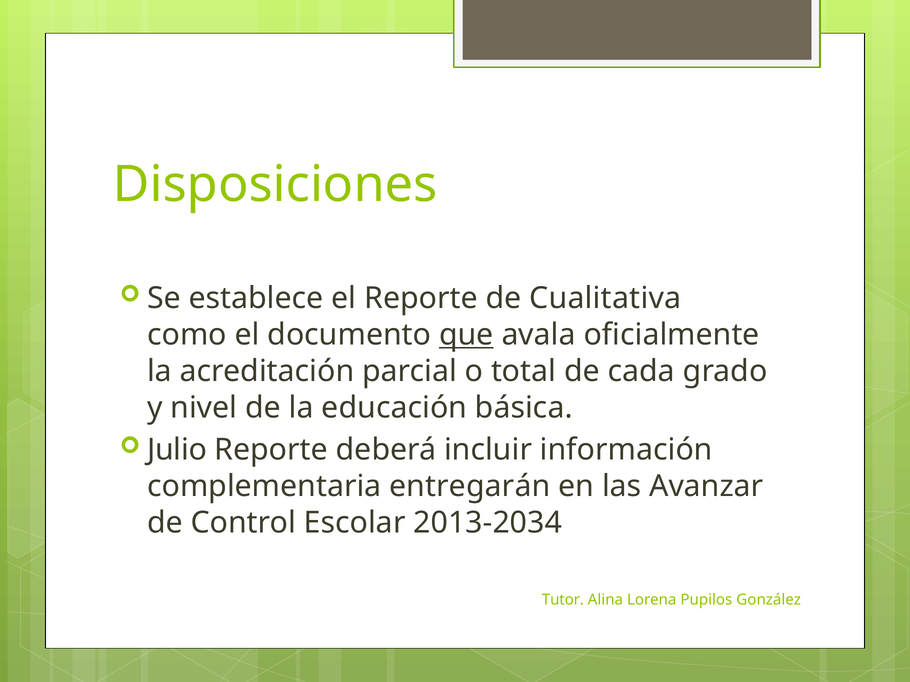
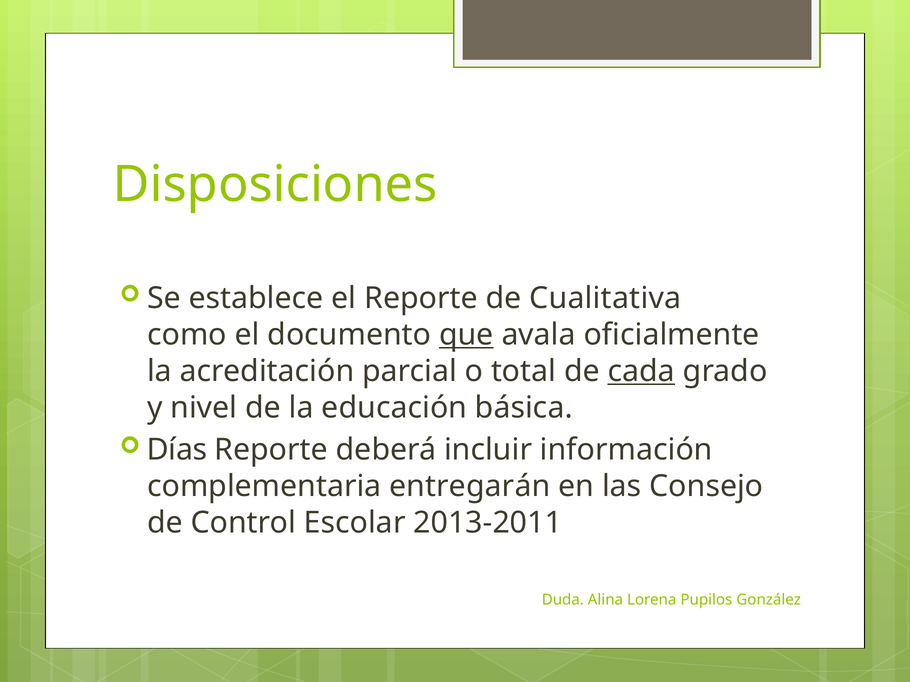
cada underline: none -> present (641, 371)
Julio: Julio -> Días (177, 450)
Avanzar: Avanzar -> Consejo (706, 487)
2013-2034: 2013-2034 -> 2013-2011 (488, 523)
Tutor: Tutor -> Duda (563, 600)
